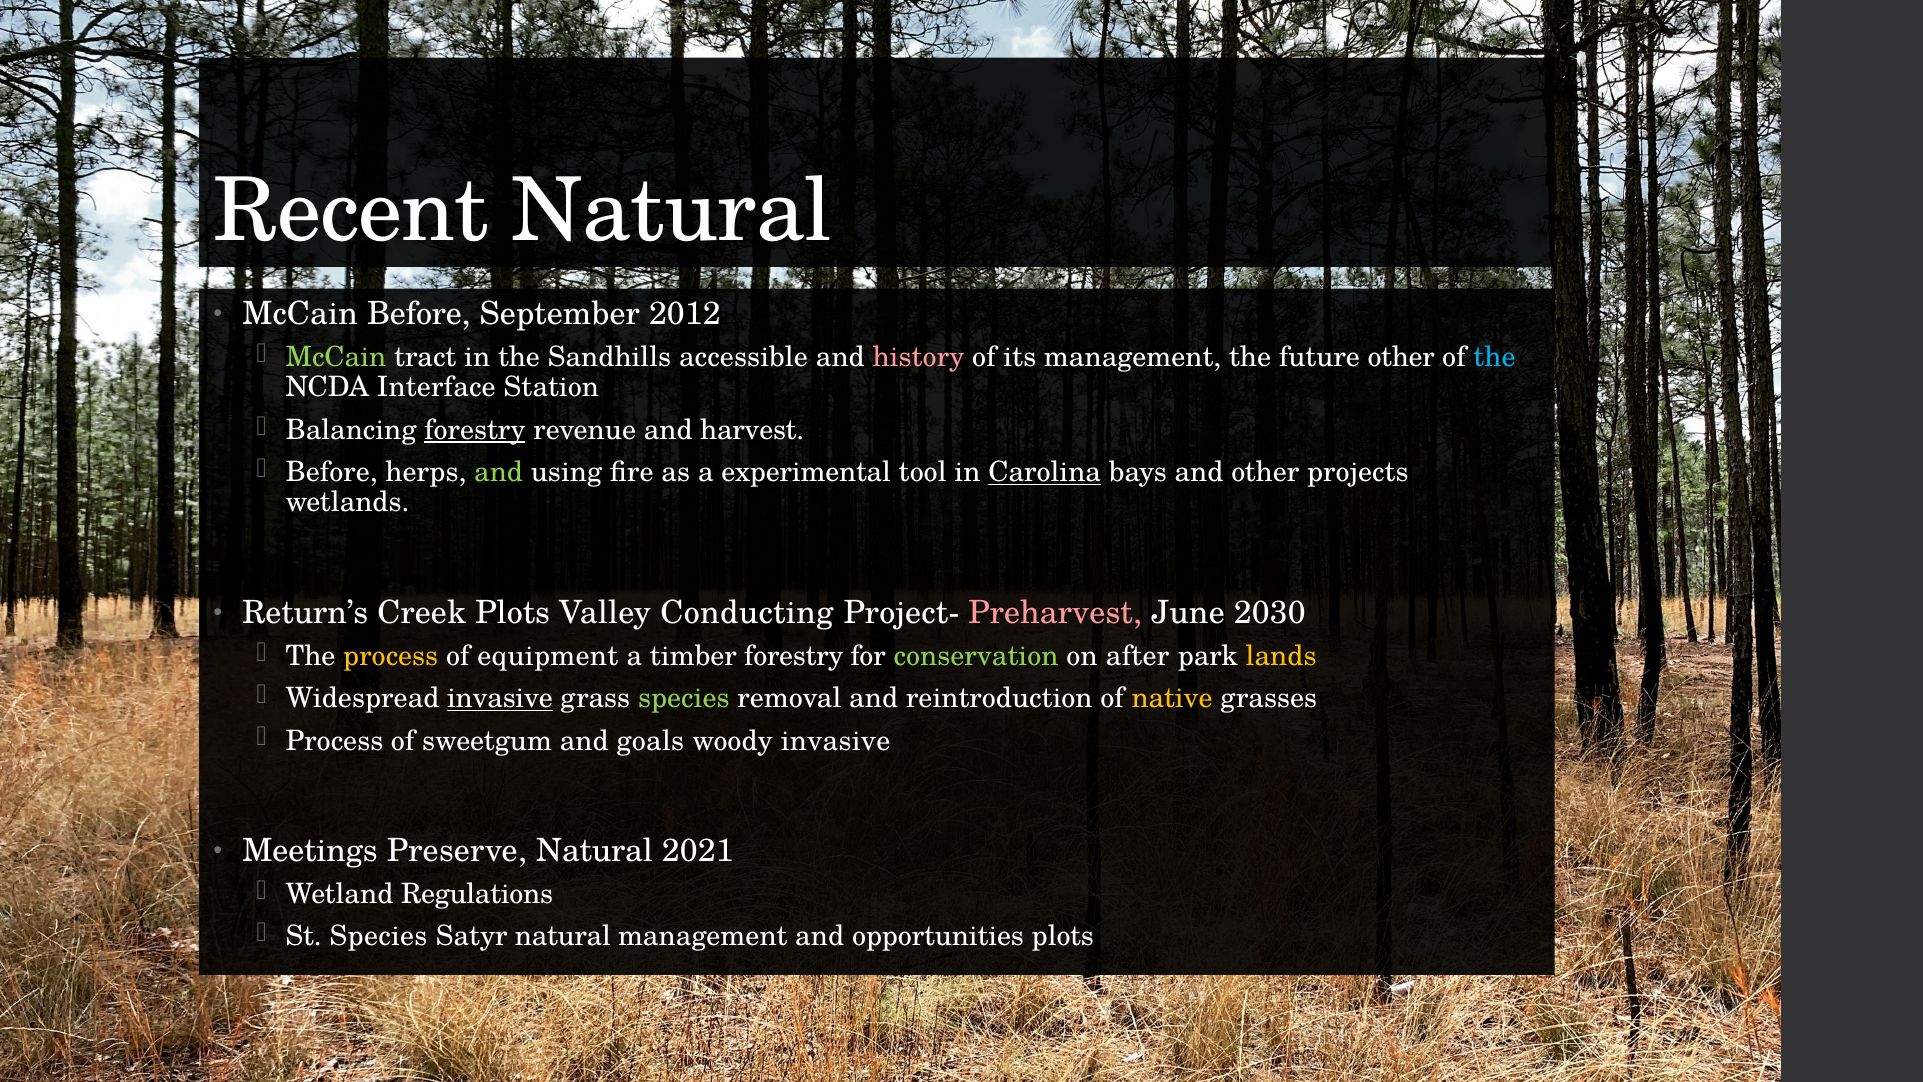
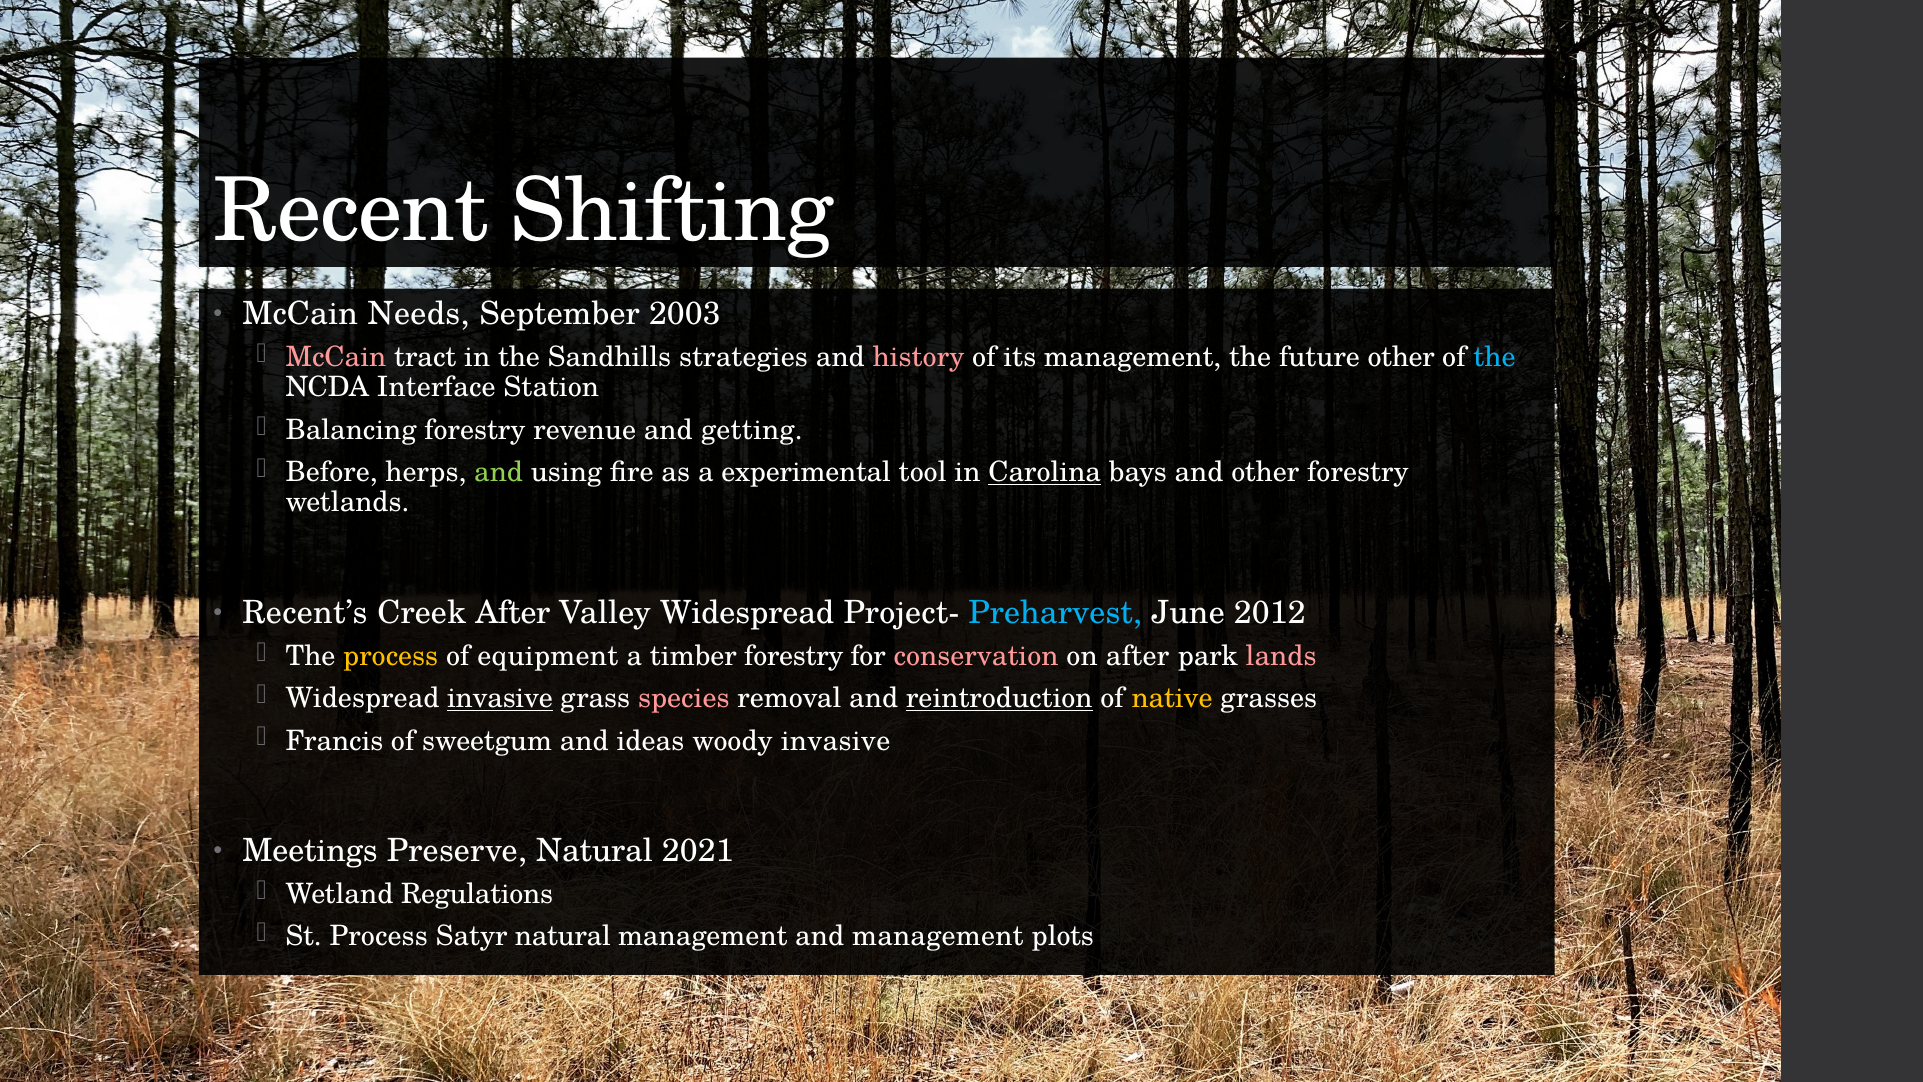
Recent Natural: Natural -> Shifting (672, 211)
McCain Before: Before -> Needs (419, 314)
2012: 2012 -> 2003 (685, 314)
McCain colour: light green -> pink (336, 357)
accessible: accessible -> strategies (743, 357)
forestry underline: present -> none (475, 430)
harvest: harvest -> getting (752, 430)
other projects: projects -> forestry (1358, 472)
Return’s: Return’s -> Recent’s (305, 613)
Creek Plots: Plots -> After (513, 613)
Valley Conducting: Conducting -> Widespread (747, 613)
Preharvest colour: pink -> light blue (1055, 613)
2030: 2030 -> 2012 (1270, 613)
conservation colour: light green -> pink (976, 656)
lands colour: yellow -> pink (1281, 656)
species colour: light green -> pink (684, 698)
reintroduction underline: none -> present (999, 698)
Process: Process -> Francis (334, 741)
goals: goals -> ideas (650, 741)
St Species: Species -> Process (379, 936)
and opportunities: opportunities -> management (938, 936)
